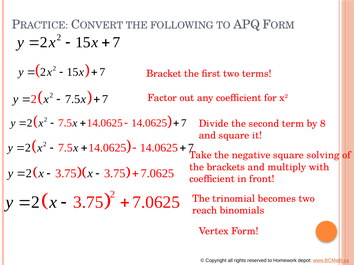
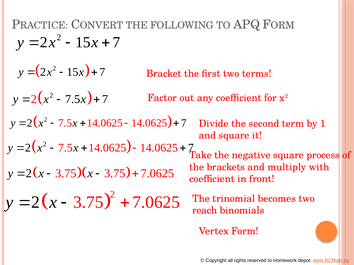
8: 8 -> 1 (323, 124)
solving: solving -> process (323, 156)
